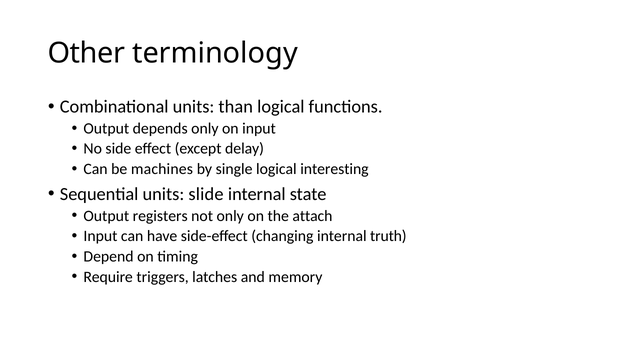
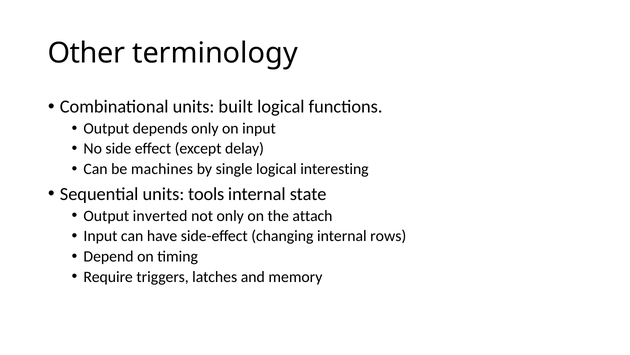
than: than -> built (236, 107)
slide: slide -> tools (206, 194)
registers: registers -> inverted (160, 215)
truth: truth -> rows (388, 236)
